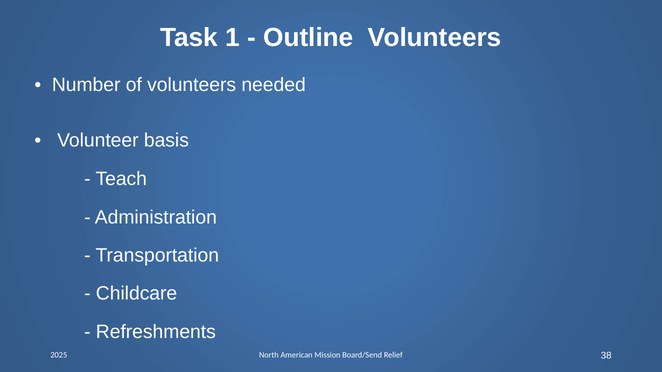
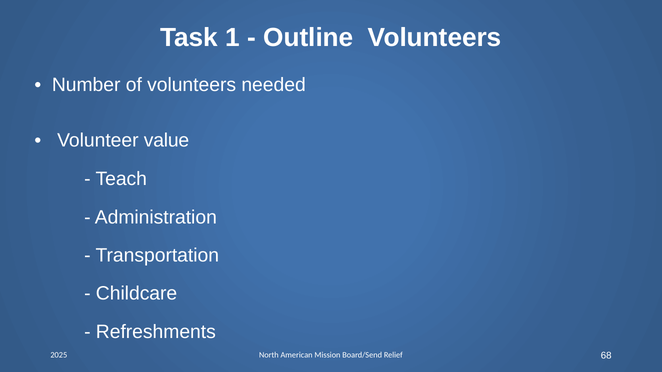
basis: basis -> value (167, 141)
38: 38 -> 68 (606, 356)
